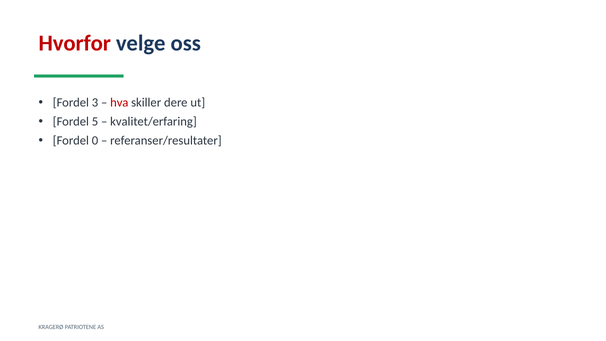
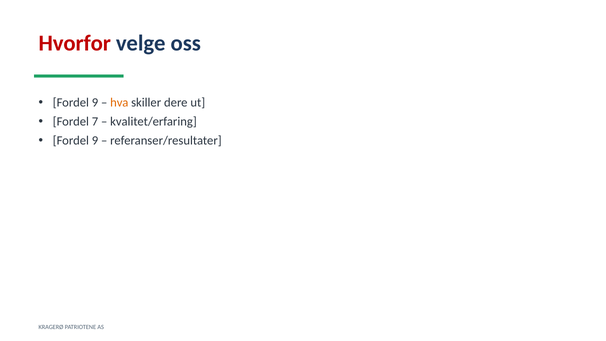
3: 3 -> 9 (95, 103)
hva colour: red -> orange (119, 103)
5: 5 -> 7 (95, 122)
0: 0 -> 9 (95, 141)
